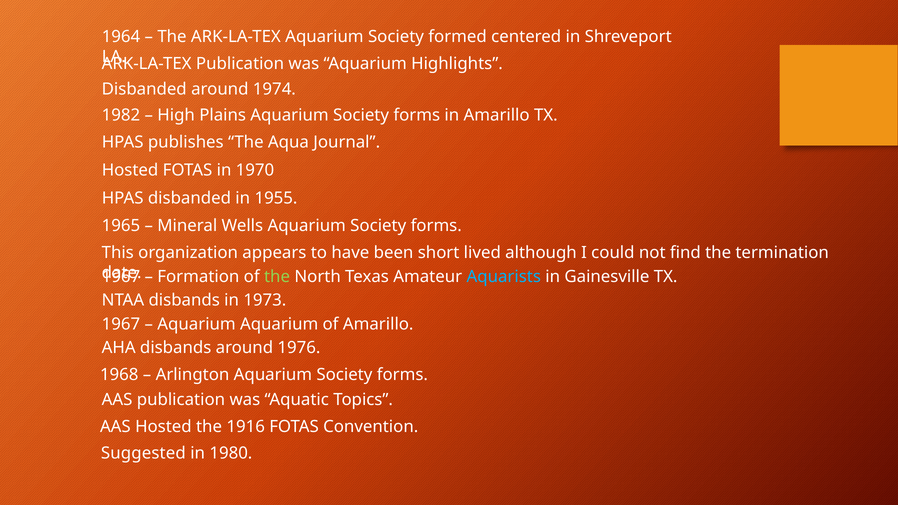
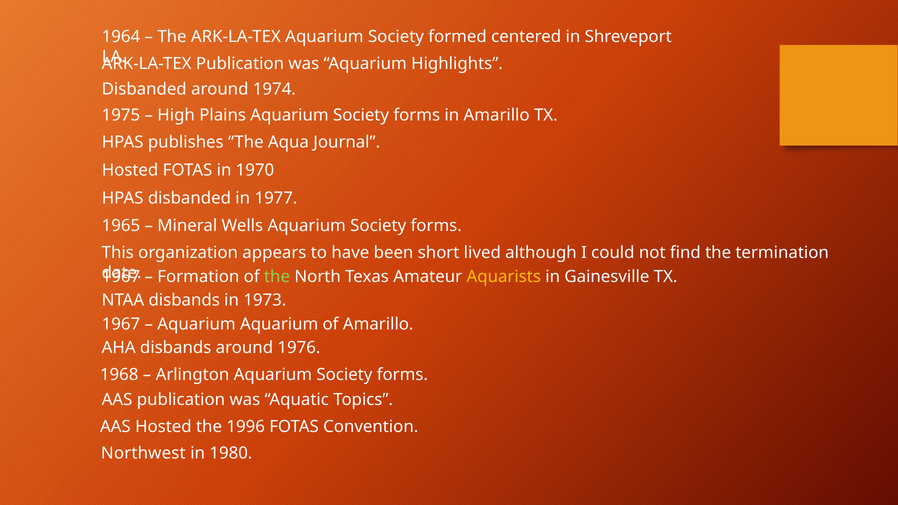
1982: 1982 -> 1975 (121, 115)
1955: 1955 -> 1977 (276, 198)
Aquarists colour: light blue -> yellow (504, 277)
1916: 1916 -> 1996 (246, 427)
Suggested: Suggested -> Northwest (143, 453)
